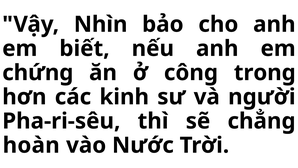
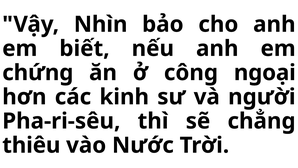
trong: trong -> ngoại (265, 73)
hoàn: hoàn -> thiêu (31, 145)
